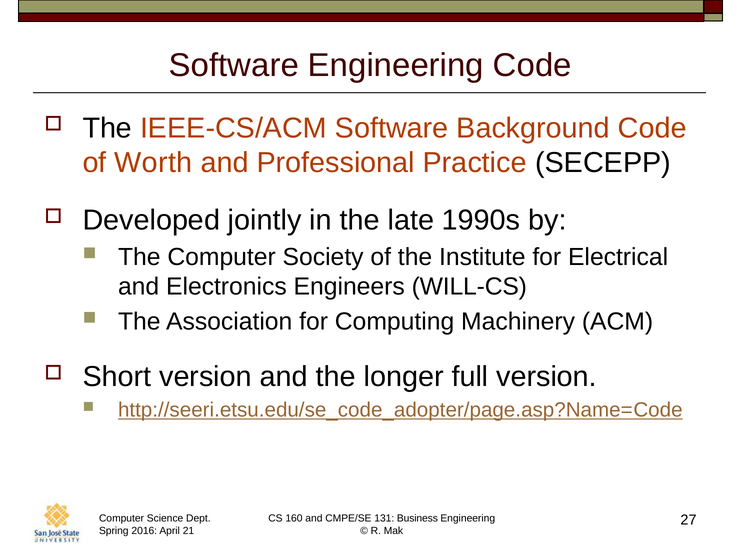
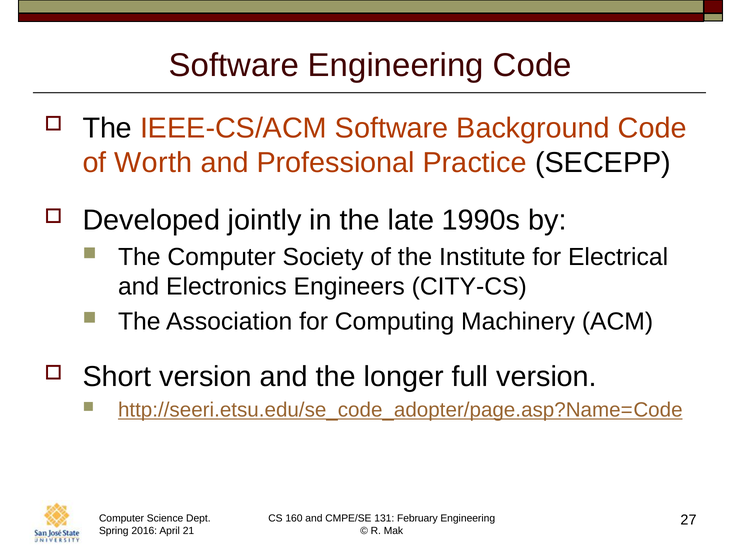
WILL-CS: WILL-CS -> CITY-CS (469, 287)
Business: Business -> February (417, 518)
